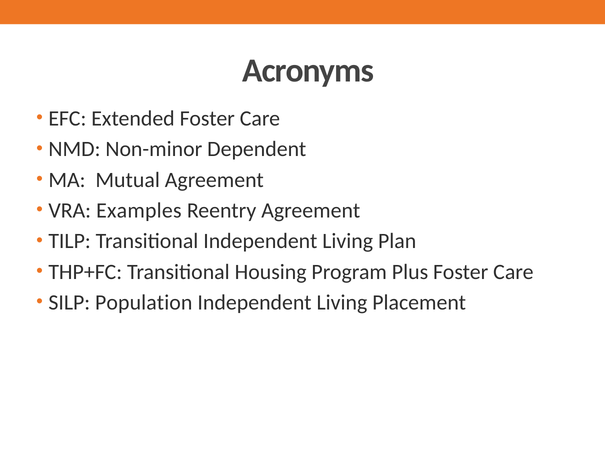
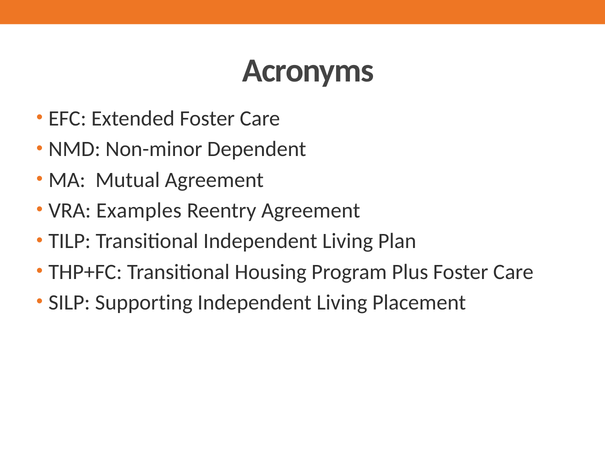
Population: Population -> Supporting (144, 302)
